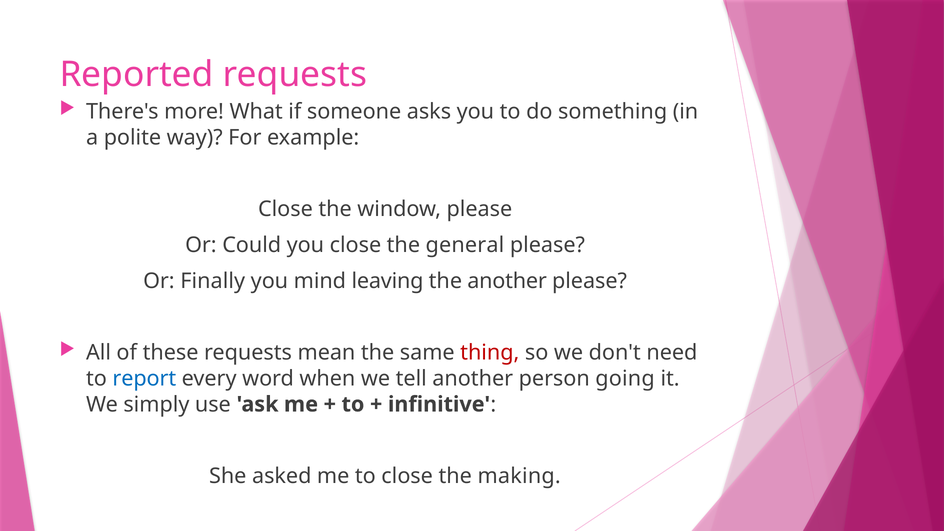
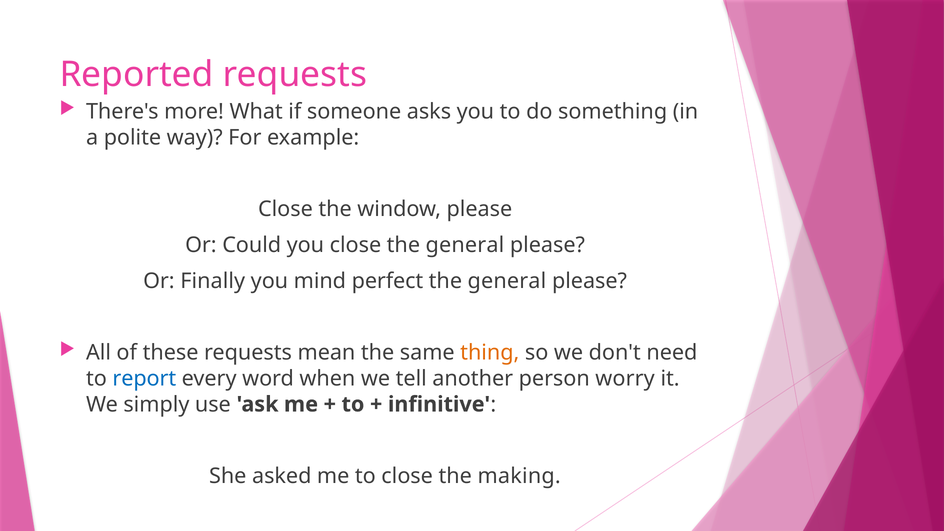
leaving: leaving -> perfect (387, 281)
another: another -> general (507, 281)
thing colour: red -> orange (490, 352)
going: going -> worry (625, 378)
